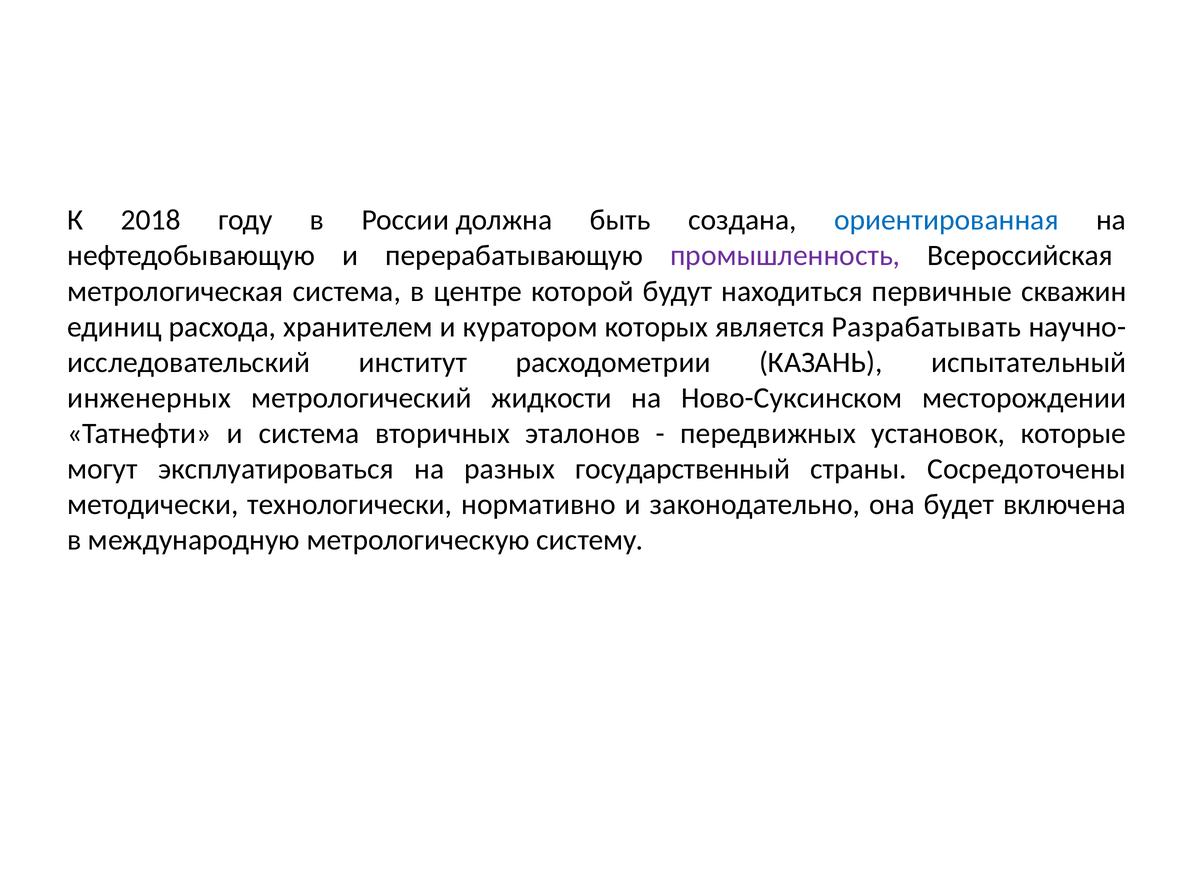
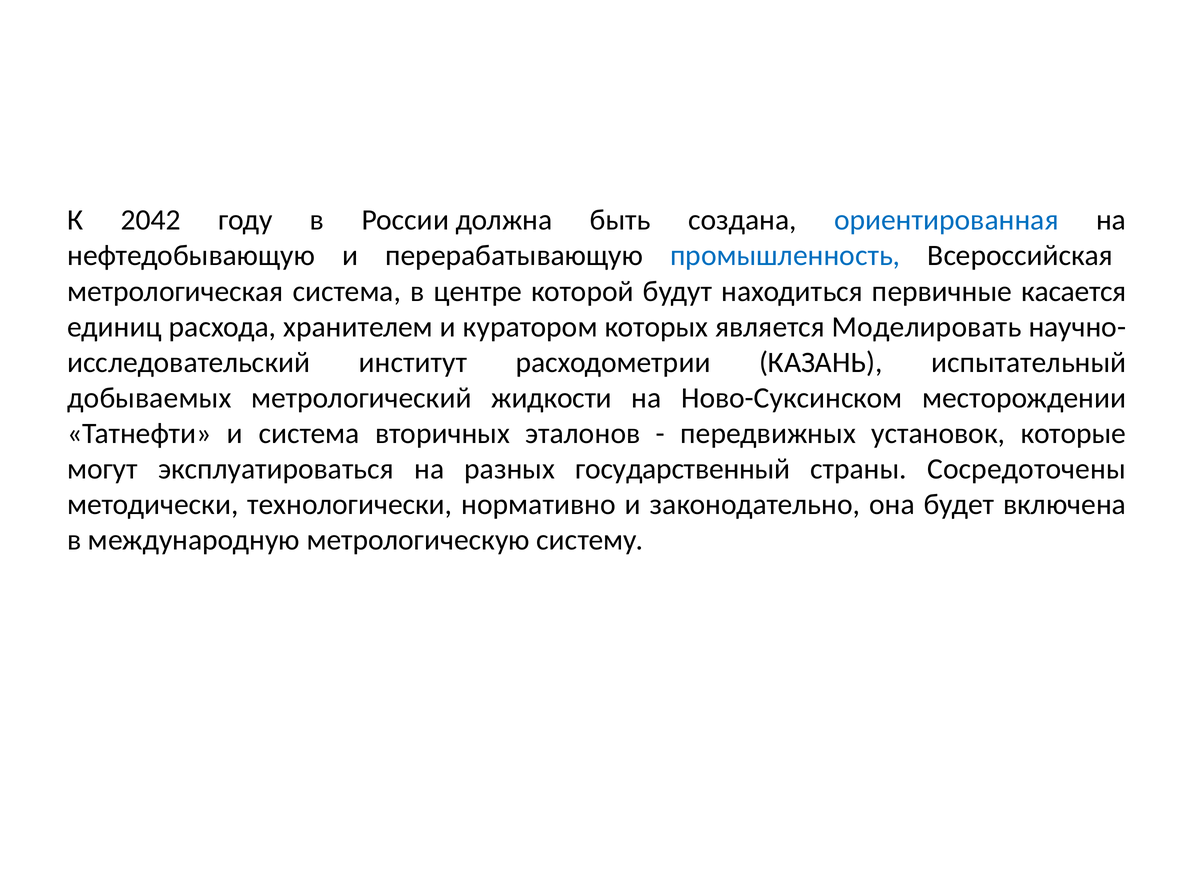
2018: 2018 -> 2042 (151, 220)
промышленность colour: purple -> blue (785, 256)
скважин: скважин -> касается (1074, 291)
Разрабатывать: Разрабатывать -> Моделировать (927, 327)
инженерных: инженерных -> добываемых (149, 398)
